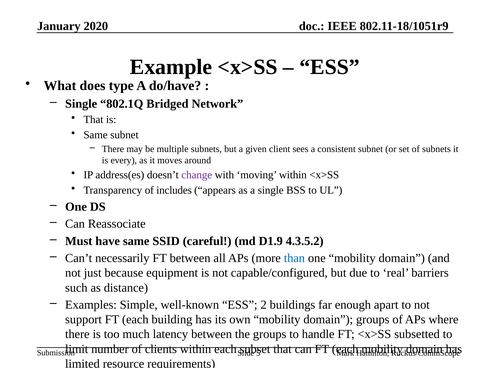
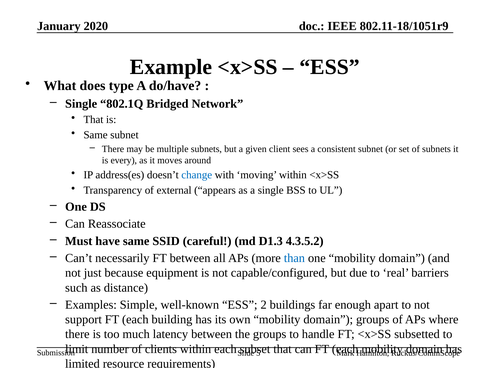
change colour: purple -> blue (197, 175)
includes: includes -> external (174, 190)
D1.9: D1.9 -> D1.3 (271, 241)
